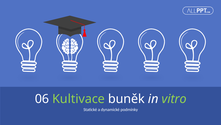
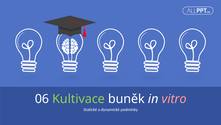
vitro colour: light green -> pink (174, 98)
